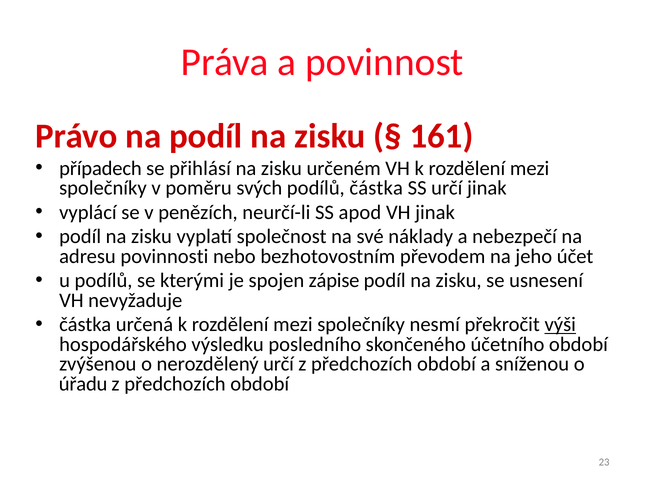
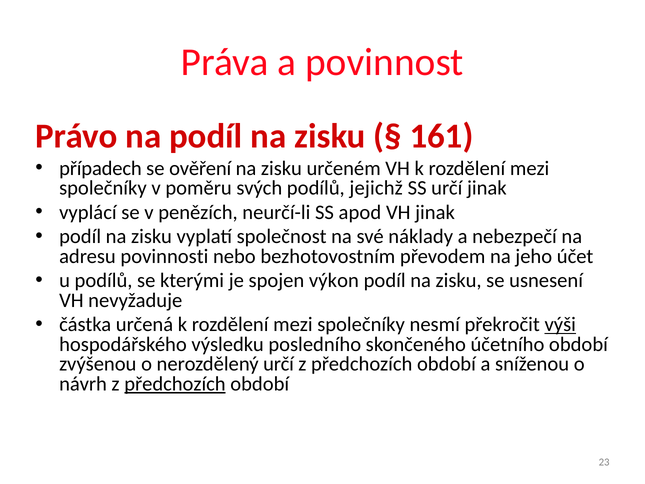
přihlásí: přihlásí -> ověření (200, 168)
podílů částka: částka -> jejichž (376, 188)
zápise: zápise -> výkon (334, 280)
úřadu: úřadu -> návrh (83, 384)
předchozích underline: none -> present (175, 384)
